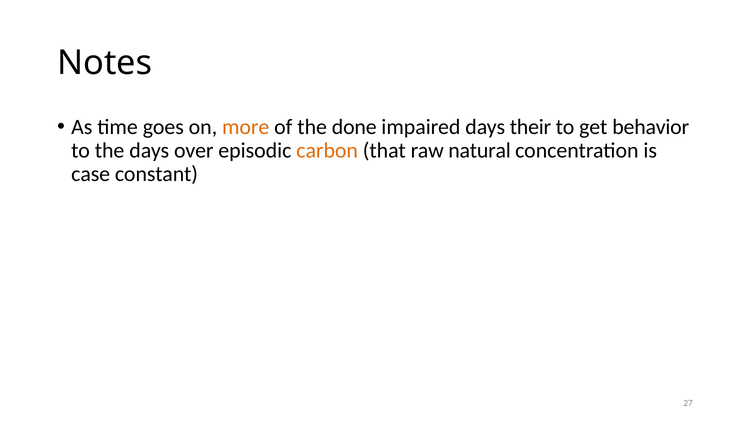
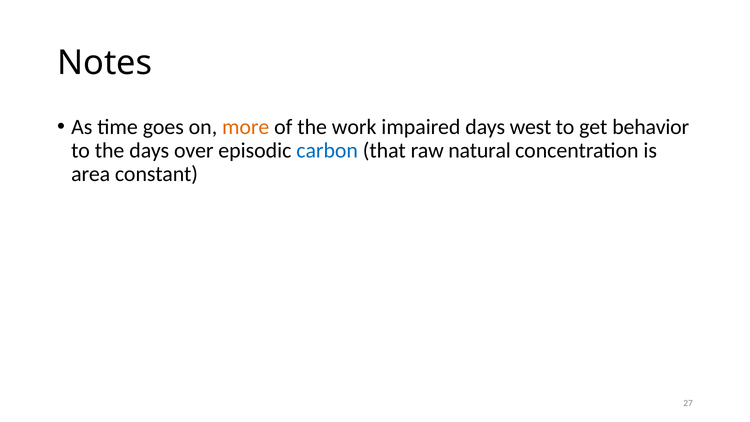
done: done -> work (354, 127)
their: their -> west (530, 127)
carbon colour: orange -> blue (327, 150)
case: case -> area (91, 174)
